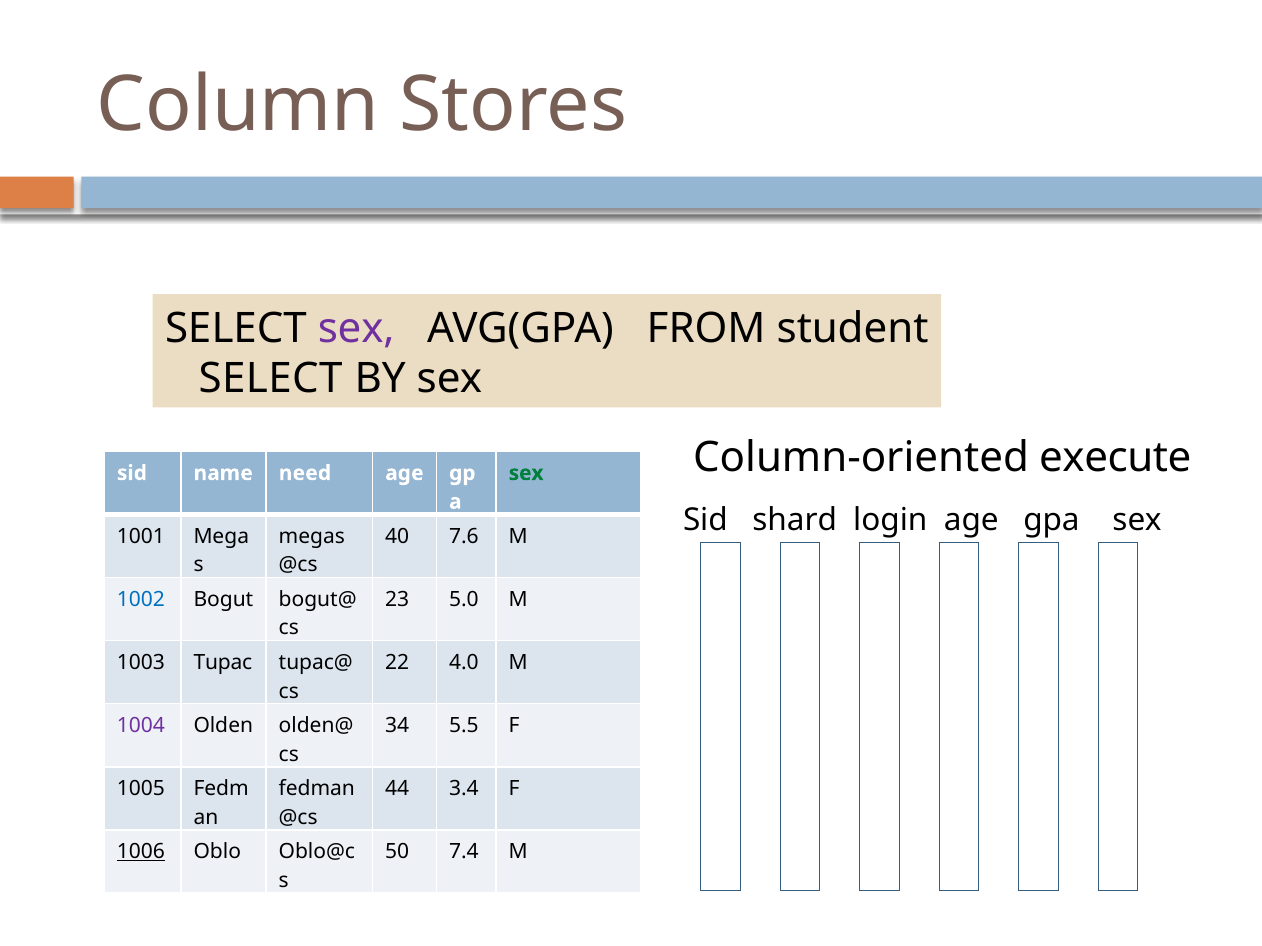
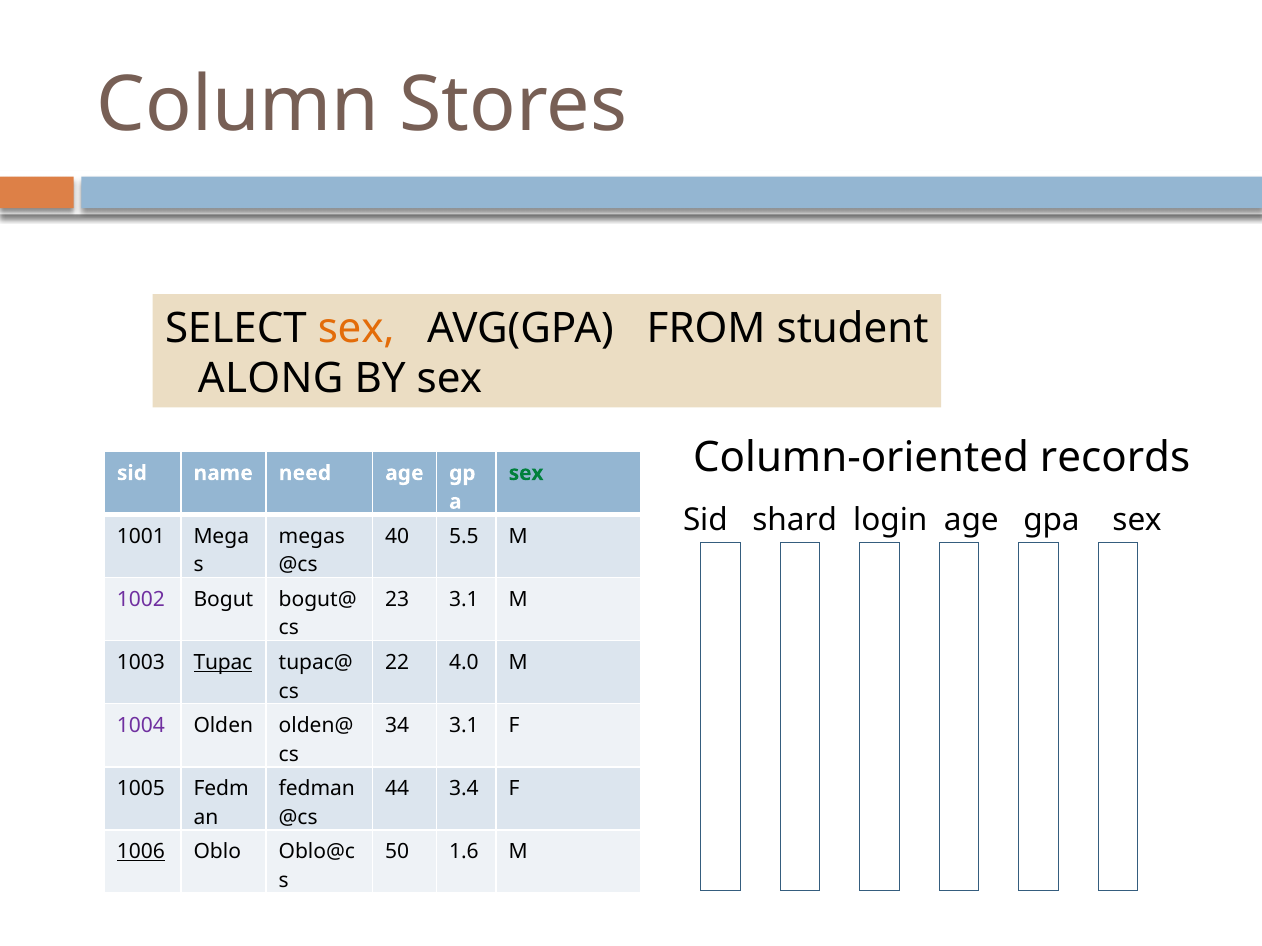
sex colour: purple -> orange (356, 329)
SELECT: SELECT -> ALONG (271, 379)
execute: execute -> records (1115, 458)
7.6: 7.6 -> 5.5 (464, 537)
1002 colour: blue -> purple (141, 600)
23 5.0: 5.0 -> 3.1 (464, 600)
Tupac underline: none -> present (223, 663)
34 5.5: 5.5 -> 3.1 (464, 726)
7.4: 7.4 -> 1.6 (464, 852)
